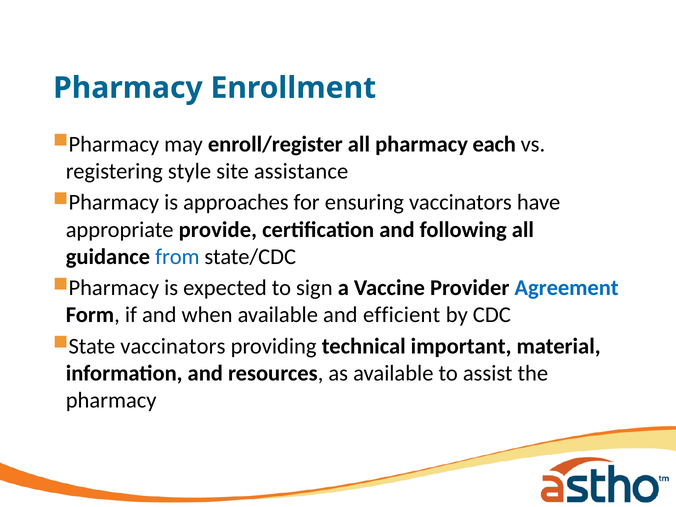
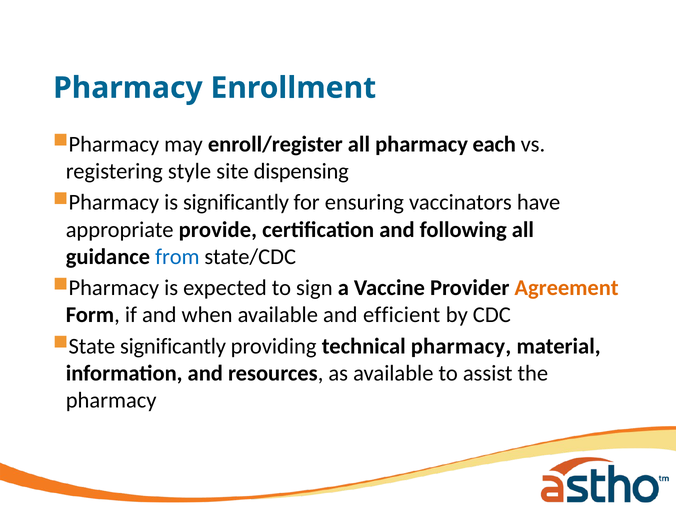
assistance: assistance -> dispensing (301, 171)
is approaches: approaches -> significantly (236, 203)
Agreement colour: blue -> orange (567, 288)
vaccinators: vaccinators -> significantly (173, 346)
technical important: important -> pharmacy (461, 346)
